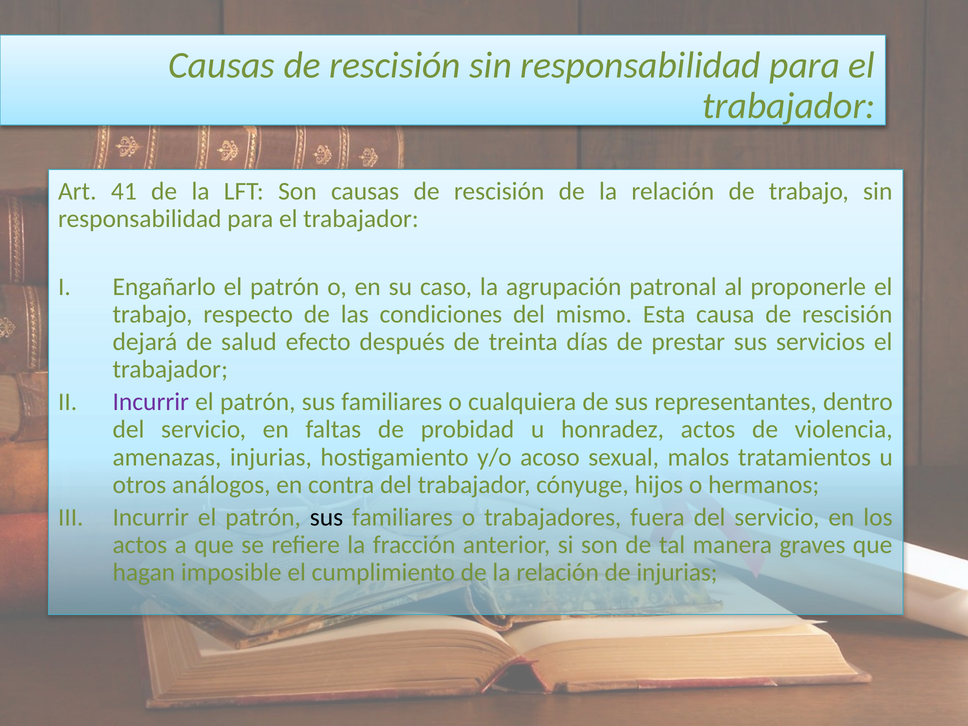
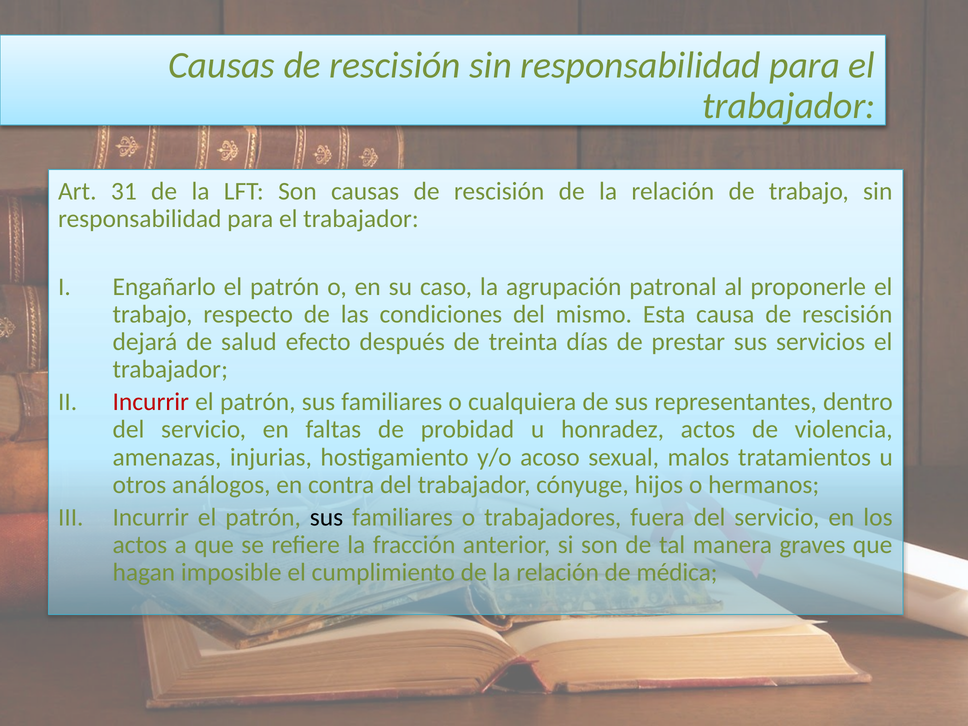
41: 41 -> 31 (124, 191)
Incurrir colour: purple -> red (151, 402)
de injurias: injurias -> médica (677, 572)
